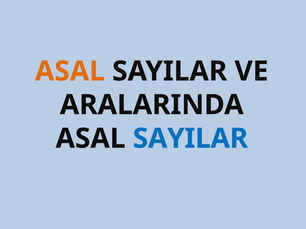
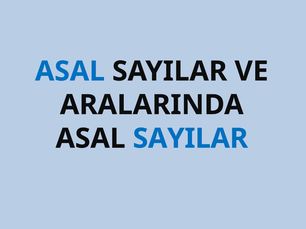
ASAL colour: orange -> blue (70, 71)
